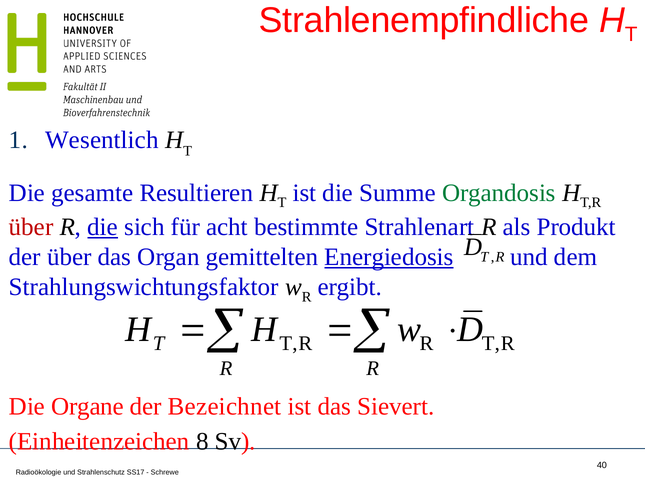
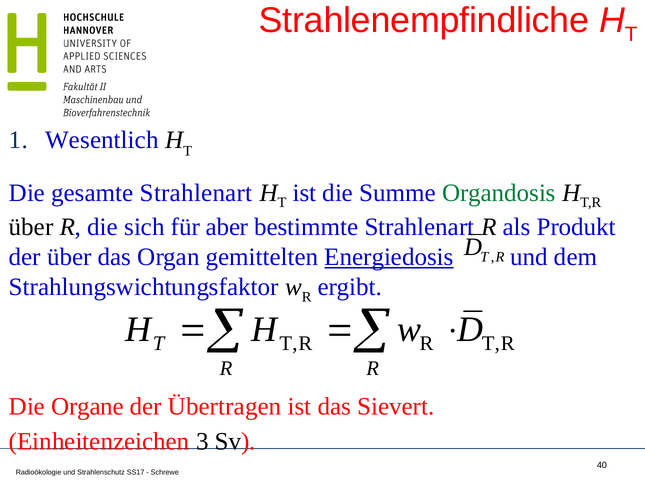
gesamte Resultieren: Resultieren -> Strahlenart (196, 193)
über colour: red -> black (31, 227)
die underline: present -> none (103, 227)
acht: acht -> aber (227, 227)
Bezeichnet: Bezeichnet -> Übertragen (225, 407)
8: 8 -> 3 (202, 442)
